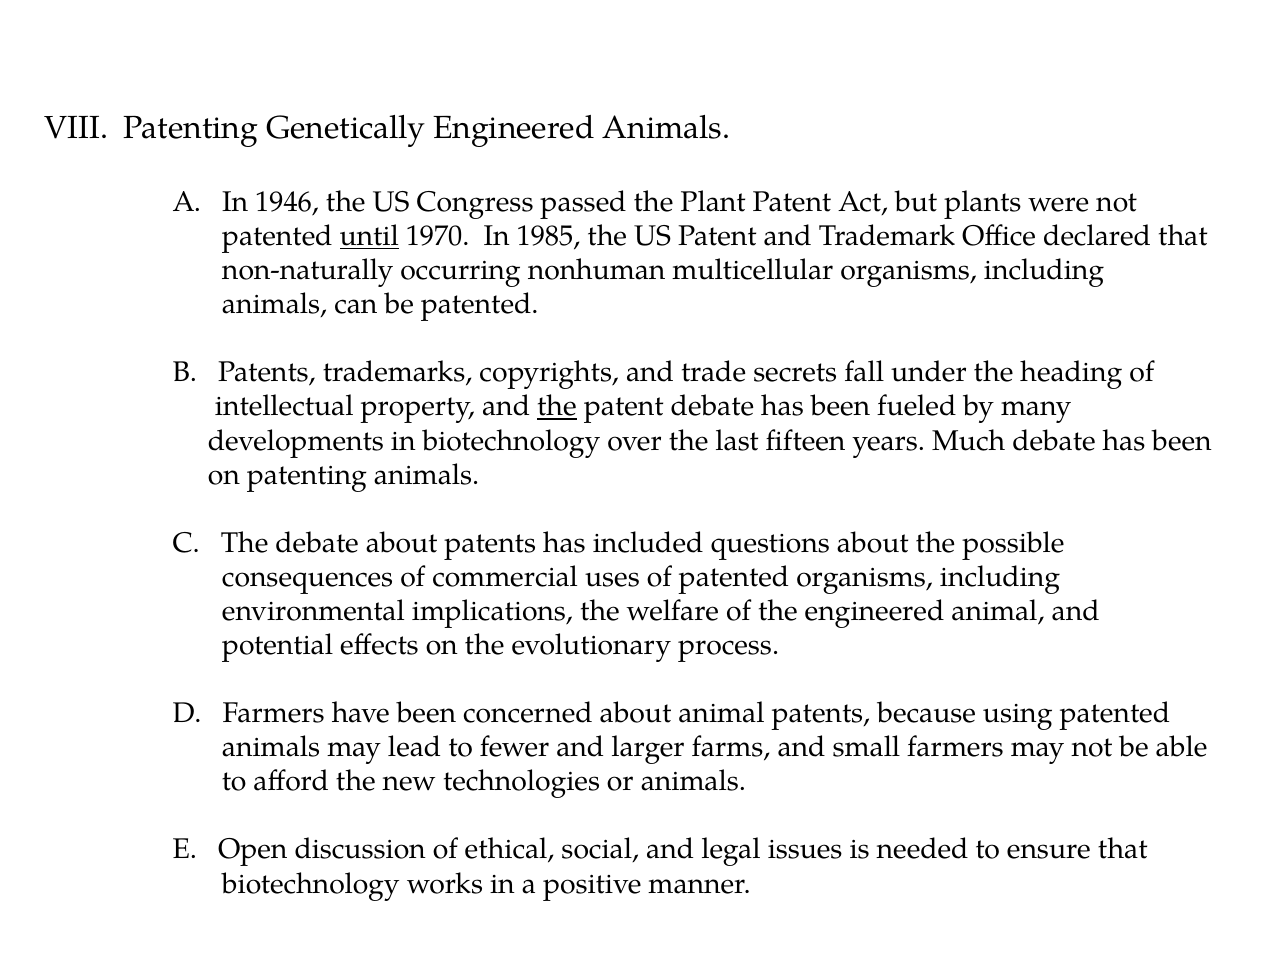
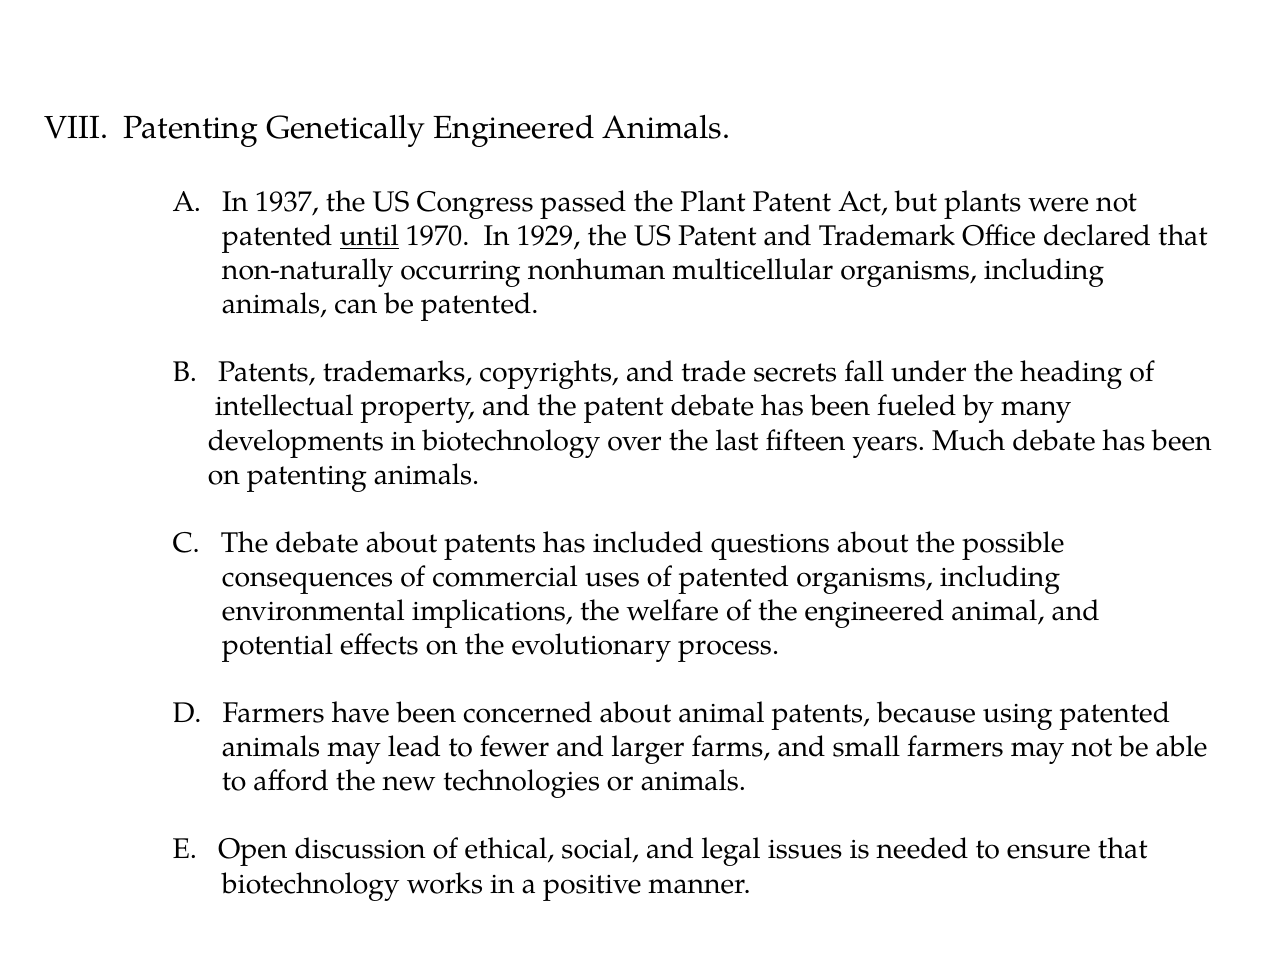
1946: 1946 -> 1937 (287, 202)
1985: 1985 -> 1929 (549, 236)
the underline: present -> none (557, 407)
